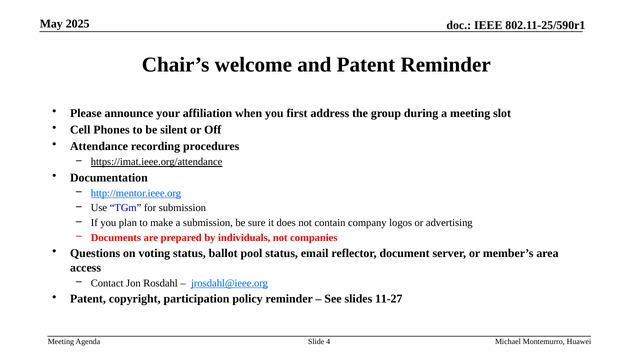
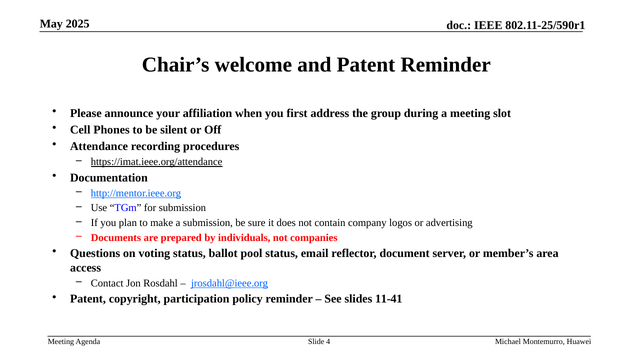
11-27: 11-27 -> 11-41 (389, 299)
